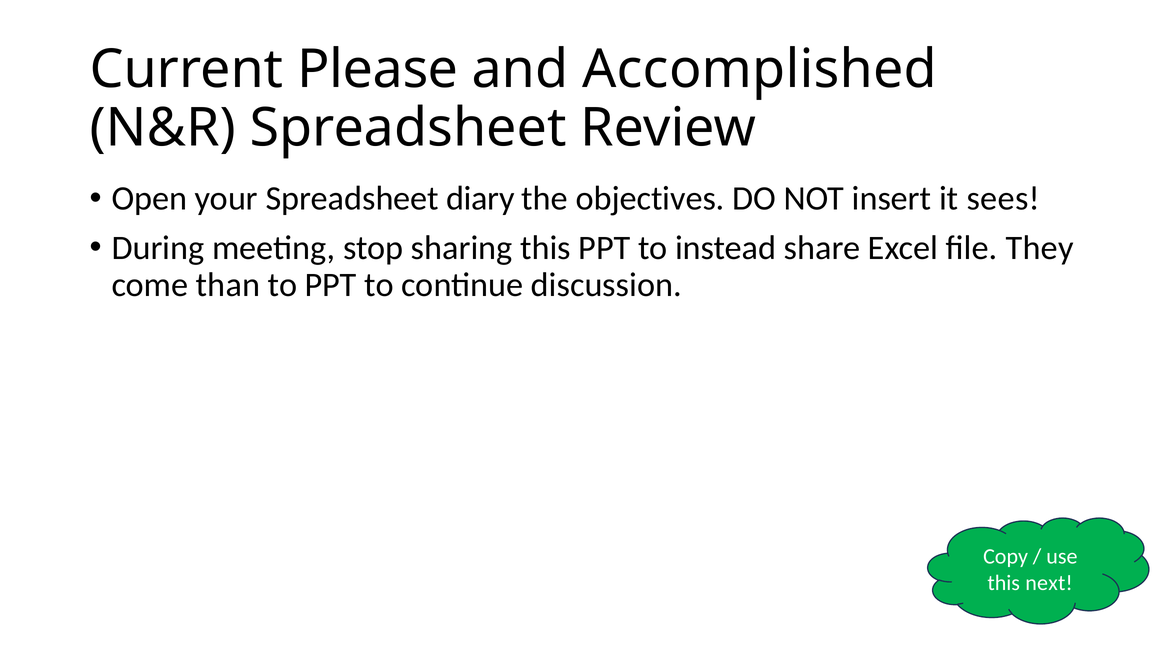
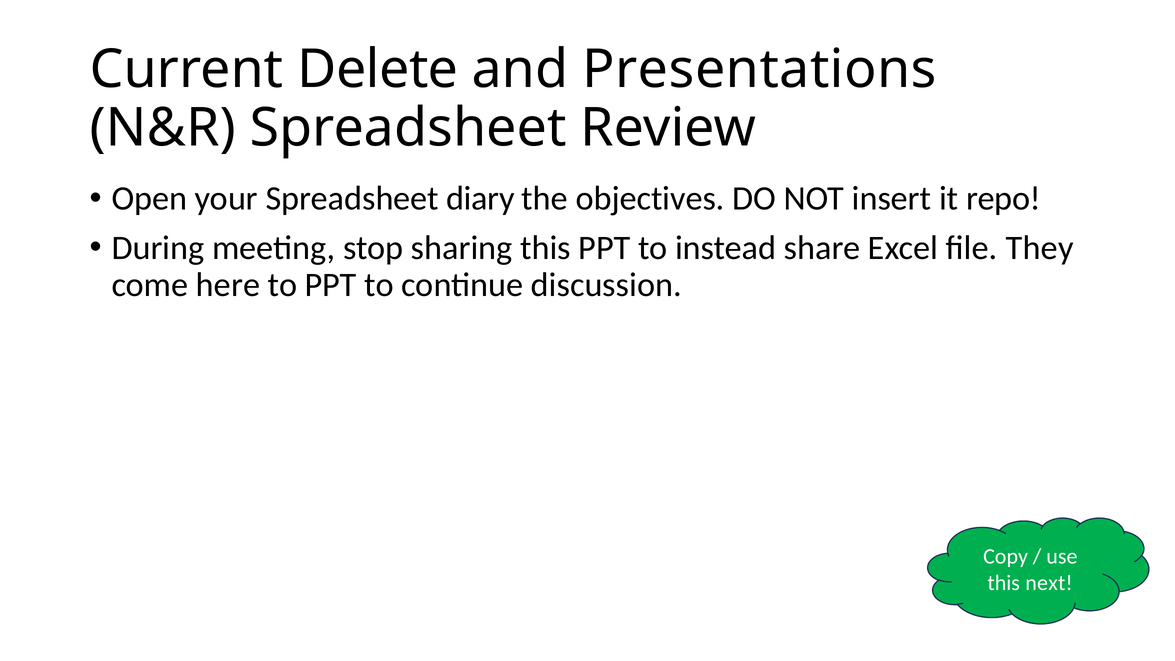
Please: Please -> Delete (378, 70)
Accomplished: Accomplished -> Presentations (760, 70)
sees: sees -> repo (1004, 199)
than: than -> here (228, 285)
